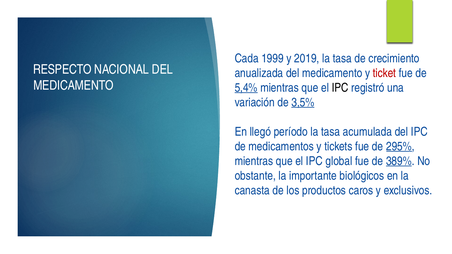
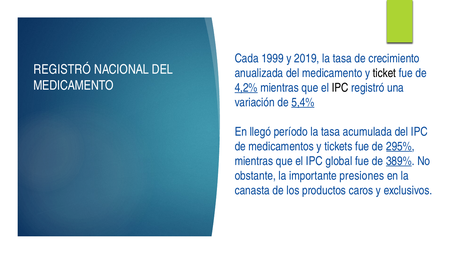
RESPECTO: RESPECTO -> REGISTRÓ (62, 70)
ticket colour: red -> black (384, 73)
5,4%: 5,4% -> 4,2% (246, 88)
3,5%: 3,5% -> 5,4% (303, 102)
biológicos: biológicos -> presiones (362, 176)
